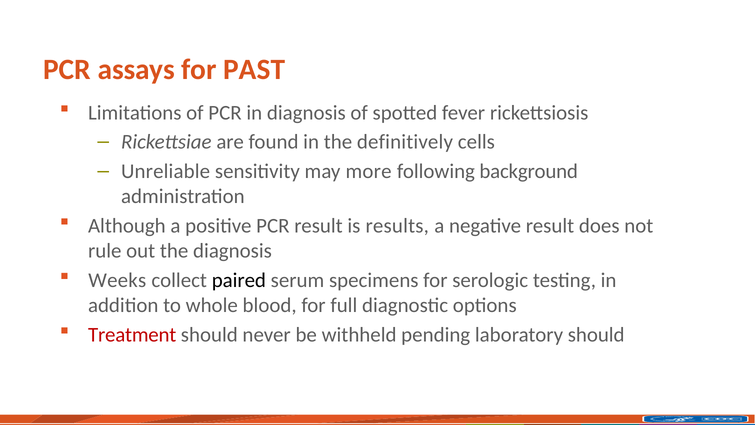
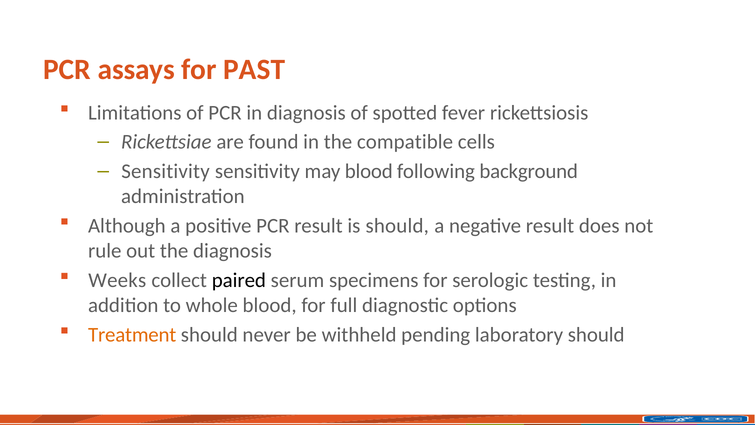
definitively: definitively -> compatible (405, 142)
Unreliable: Unreliable -> Sensitivity (166, 171)
may more: more -> blood (369, 171)
is results: results -> should (397, 226)
Treatment colour: red -> orange (132, 335)
